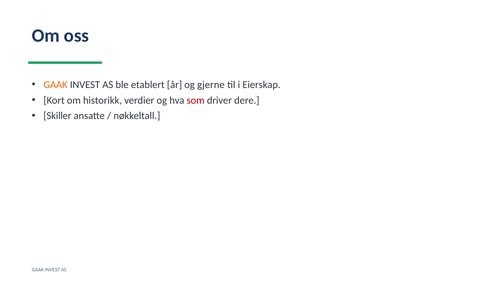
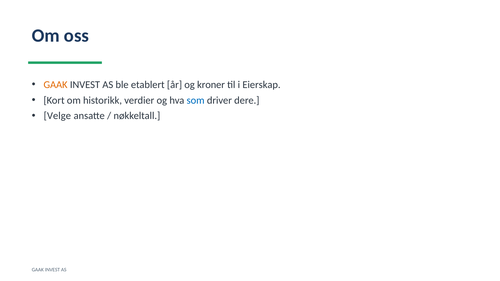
gjerne: gjerne -> kroner (211, 85)
som colour: red -> blue (196, 100)
Skiller: Skiller -> Velge (57, 116)
